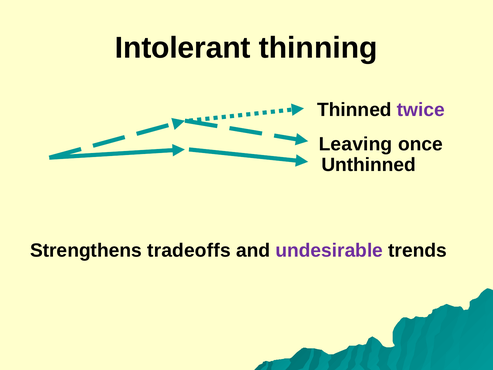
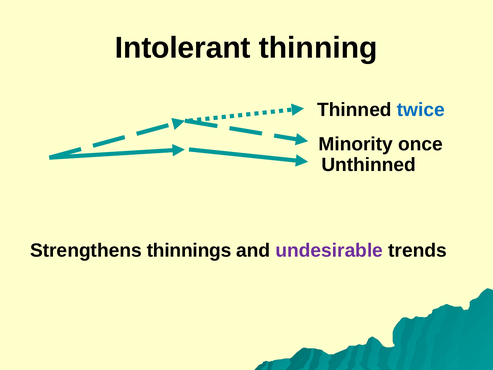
twice colour: purple -> blue (421, 110)
Leaving: Leaving -> Minority (356, 144)
tradeoffs: tradeoffs -> thinnings (189, 250)
